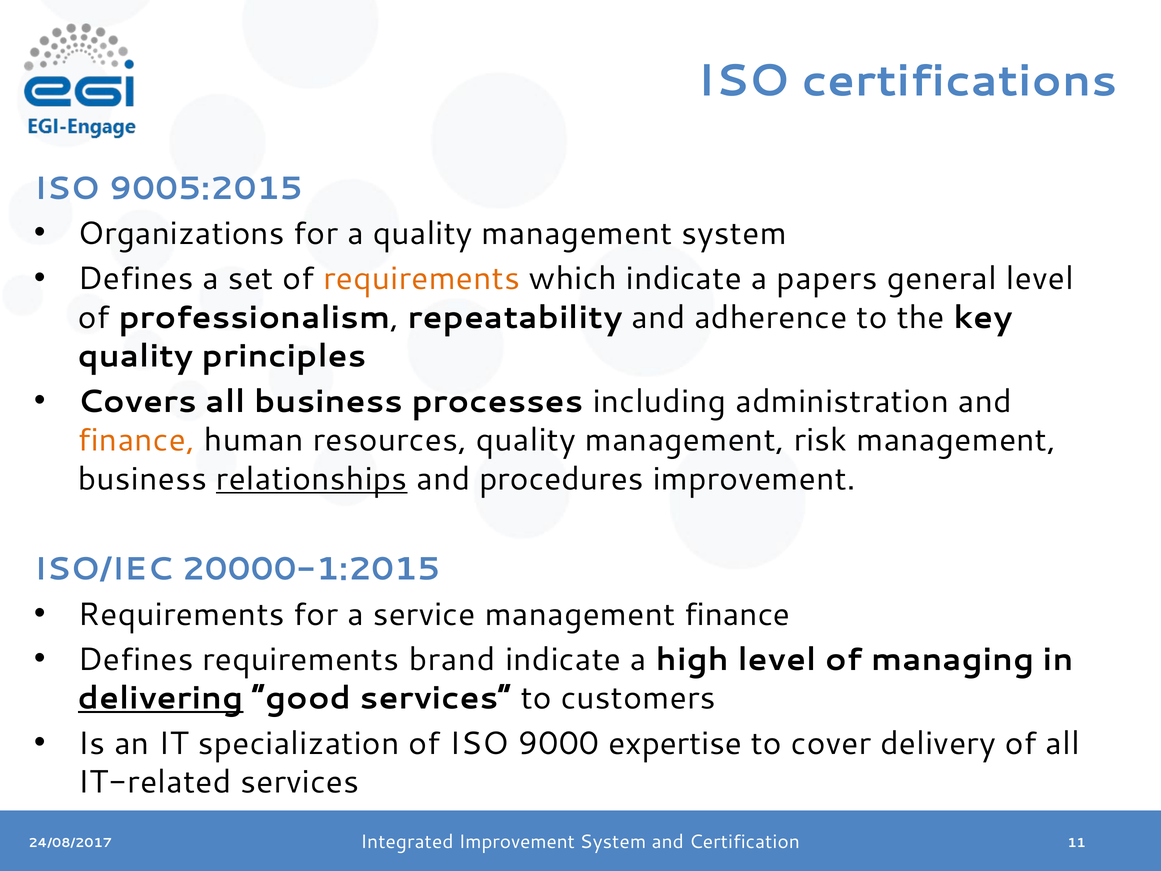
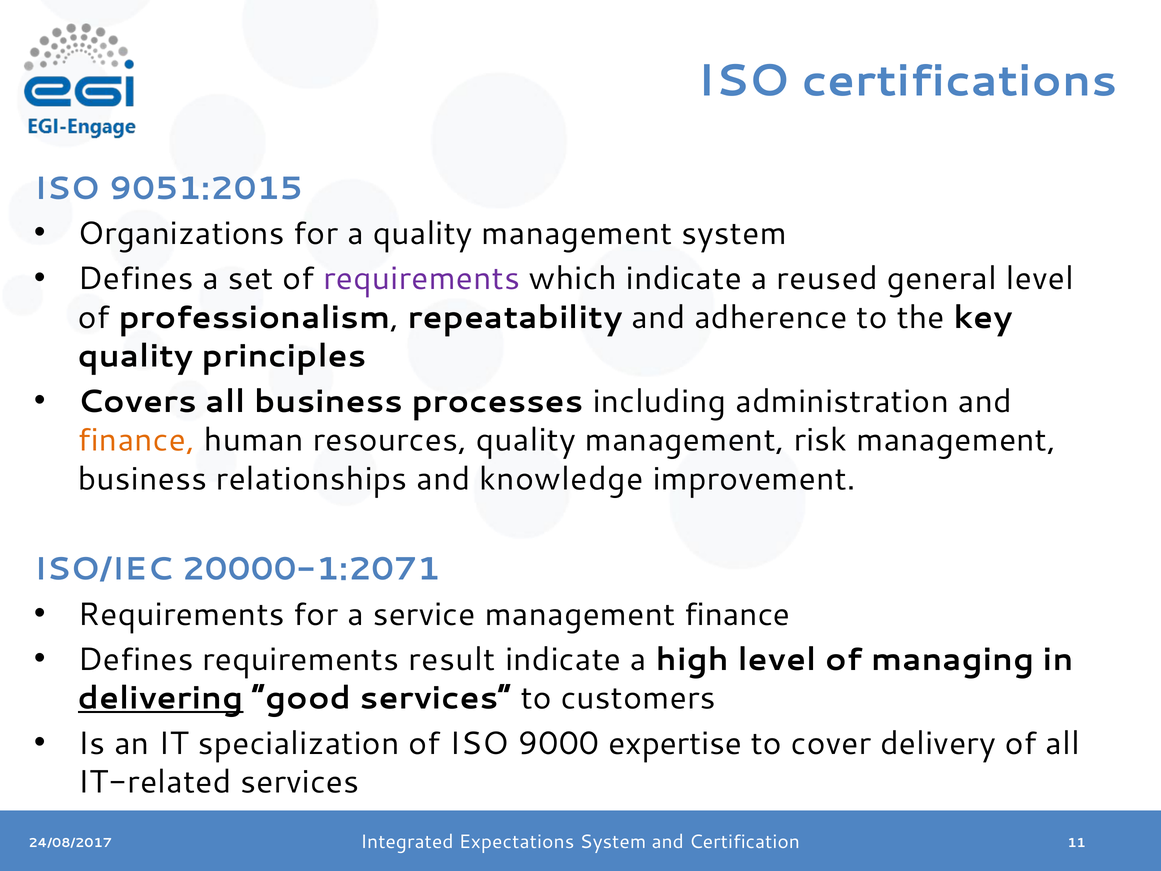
9005:2015: 9005:2015 -> 9051:2015 (206, 188)
requirements colour: orange -> purple (422, 279)
papers: papers -> reused (827, 279)
relationships underline: present -> none (312, 479)
procedures: procedures -> knowledge (561, 479)
20000-1:2015: 20000-1:2015 -> 20000-1:2071 (311, 569)
brand: brand -> result (452, 659)
Integrated Improvement: Improvement -> Expectations (517, 842)
